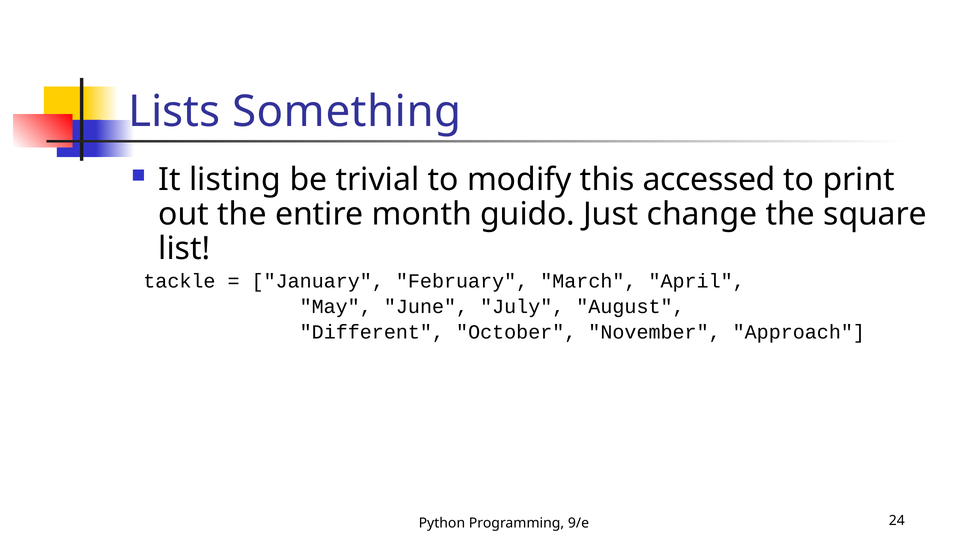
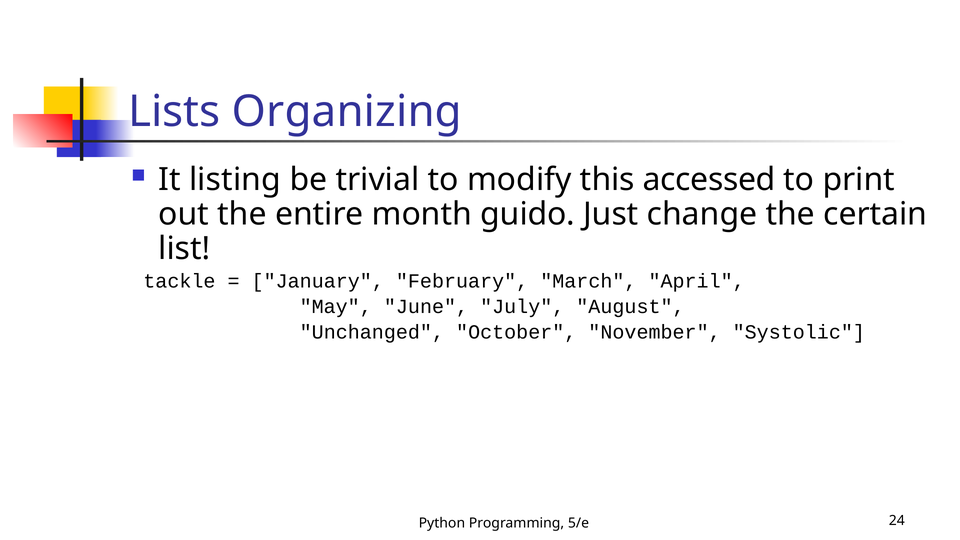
Something: Something -> Organizing (347, 112)
square: square -> certain (875, 214)
Different: Different -> Unchanged (372, 332)
Approach: Approach -> Systolic (799, 332)
9/e: 9/e -> 5/e (578, 523)
